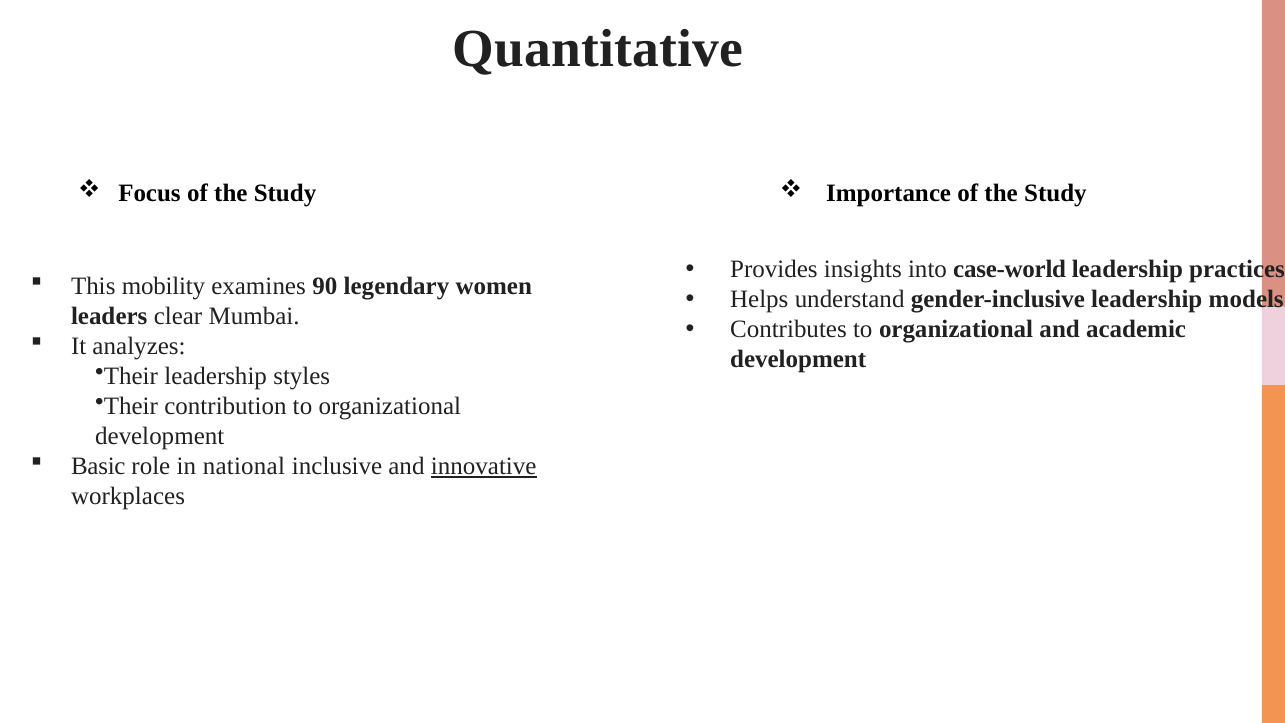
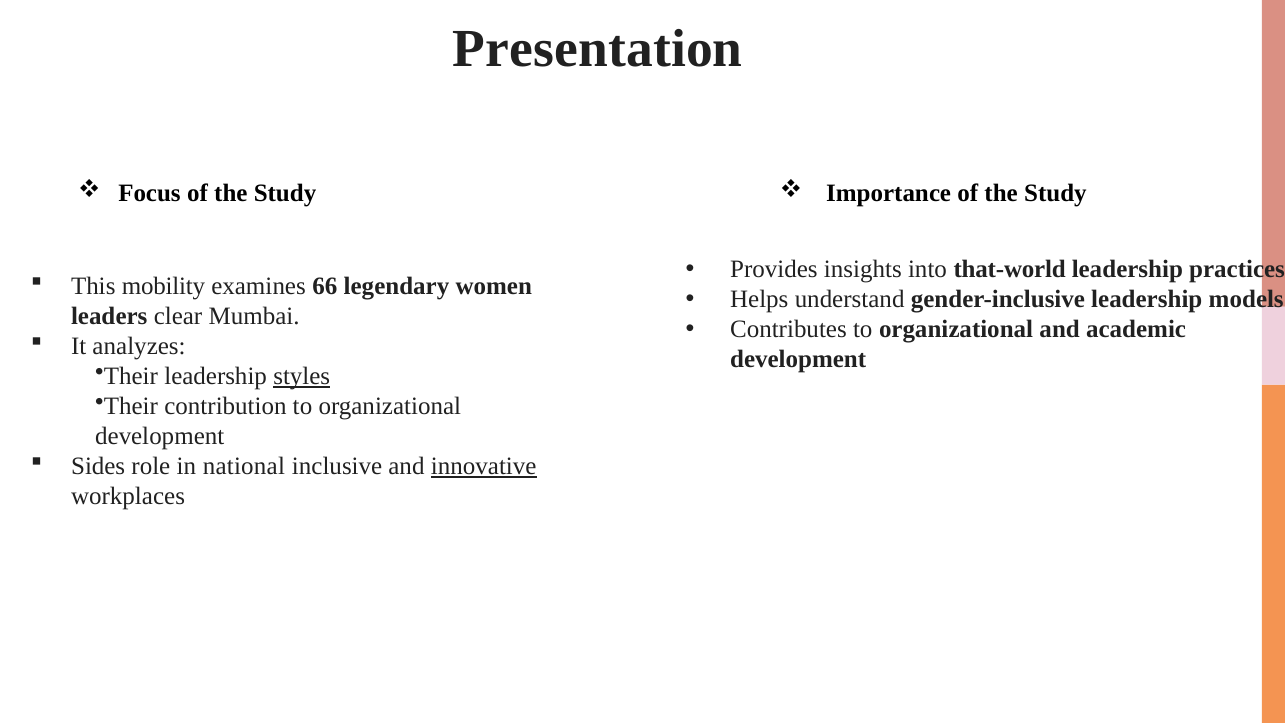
Quantitative: Quantitative -> Presentation (598, 49)
case-world: case-world -> that-world (1010, 269)
90: 90 -> 66 (325, 286)
styles underline: none -> present (302, 376)
Basic: Basic -> Sides (98, 466)
